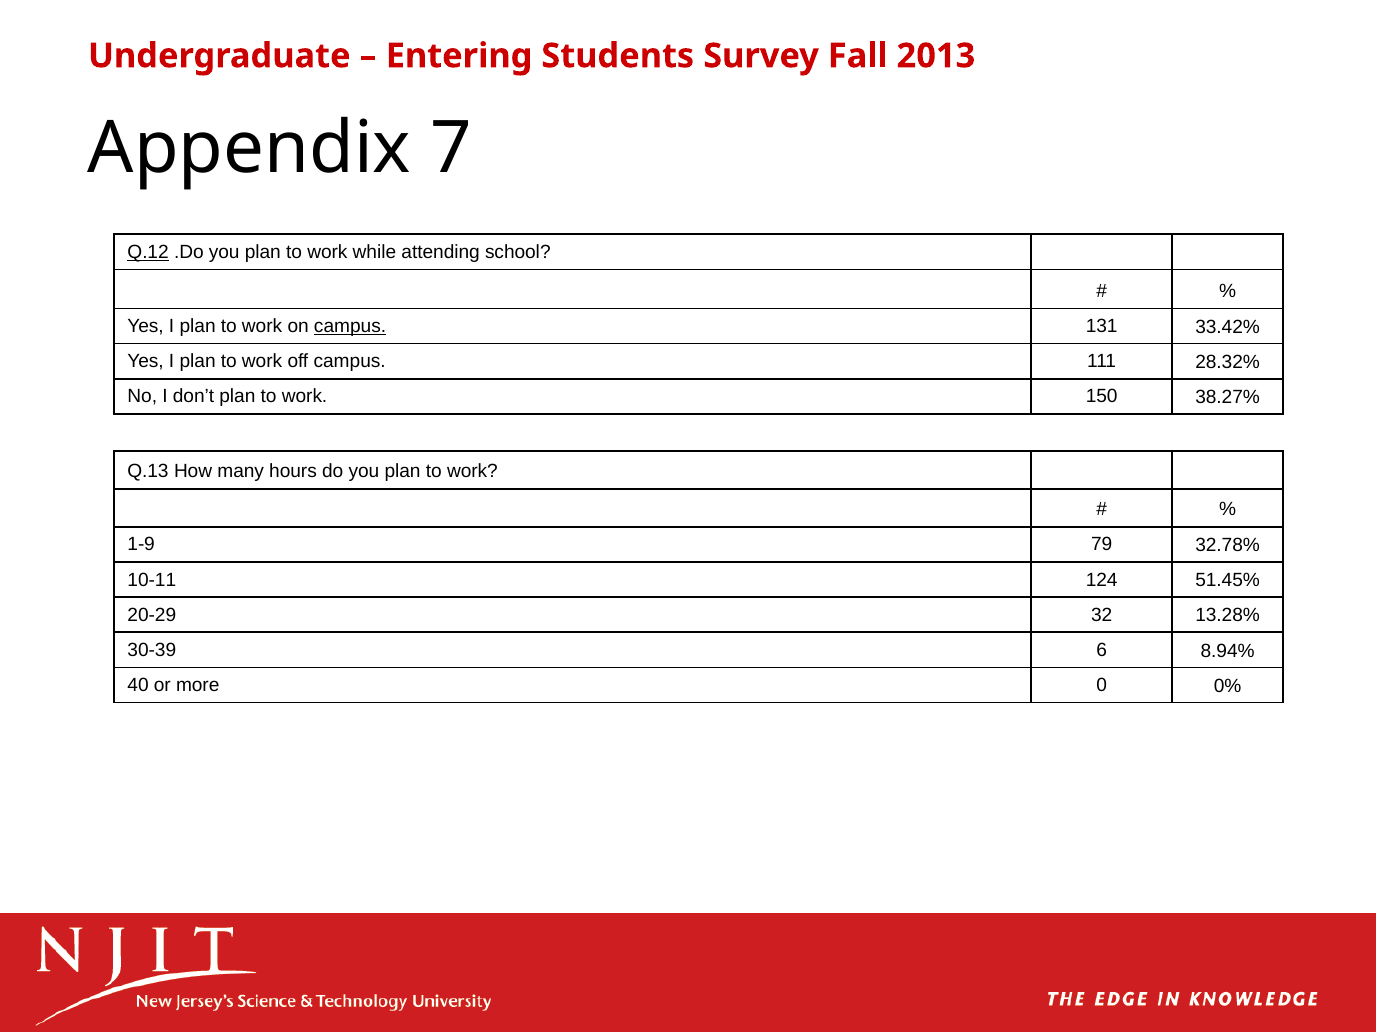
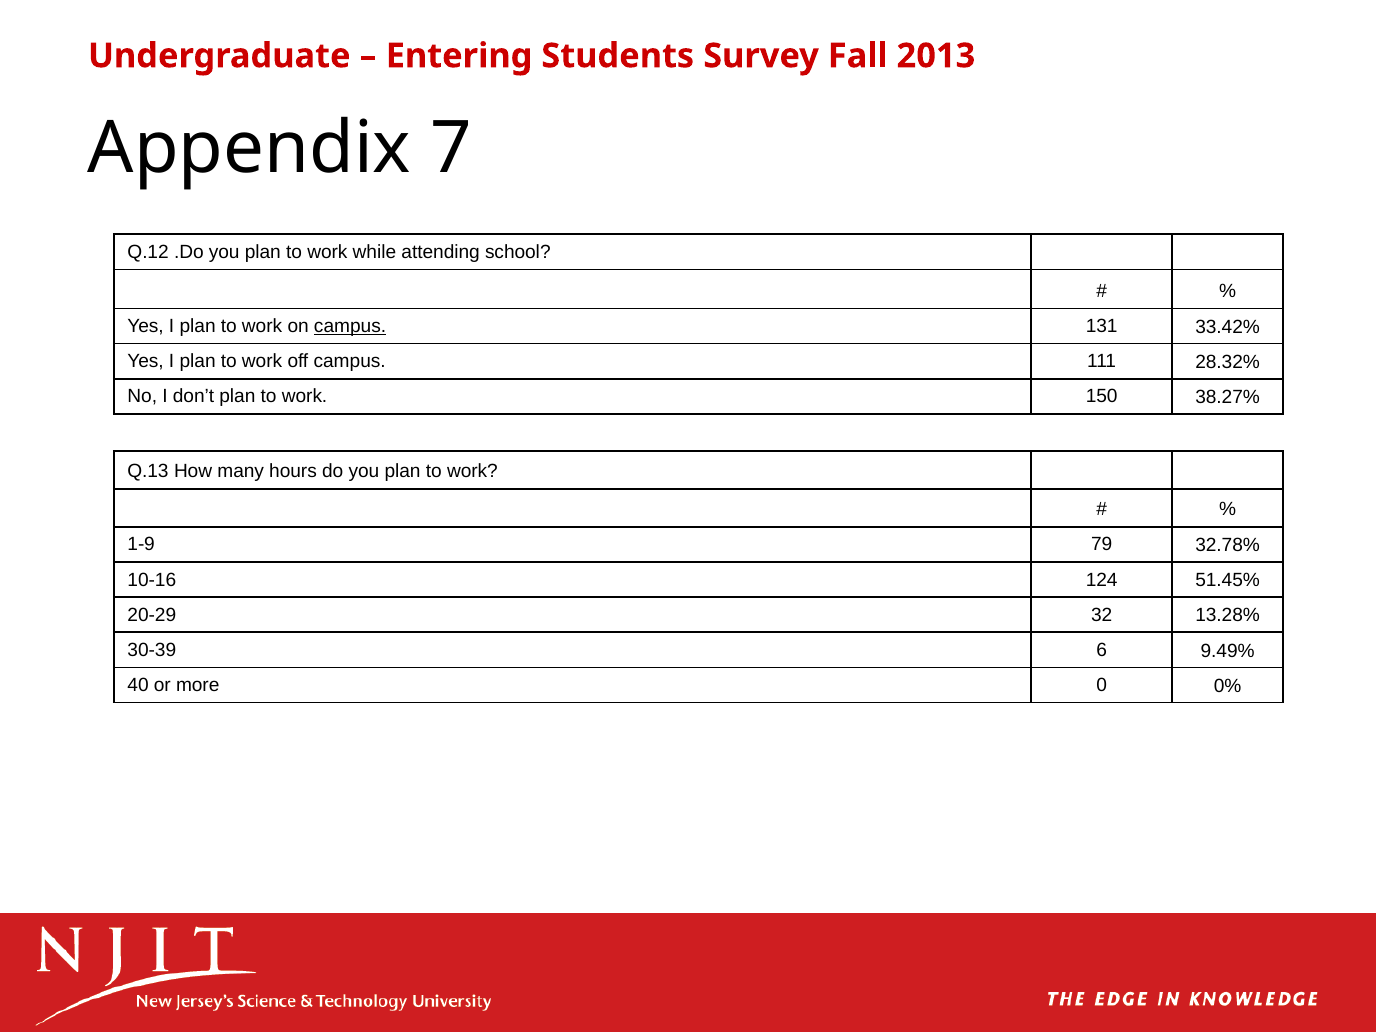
Q.12 underline: present -> none (148, 252)
10-11: 10-11 -> 10-16 (152, 580)
8.94%: 8.94% -> 9.49% (1228, 651)
